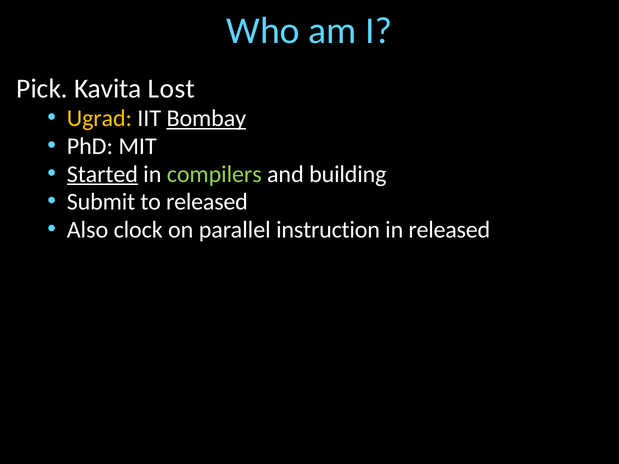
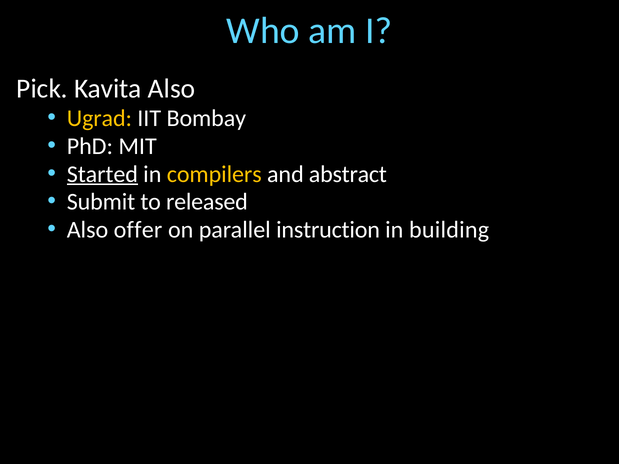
Kavita Lost: Lost -> Also (172, 89)
Bombay underline: present -> none (206, 118)
compilers colour: light green -> yellow (214, 174)
building: building -> abstract (348, 174)
clock: clock -> offer (138, 230)
in released: released -> building (449, 230)
